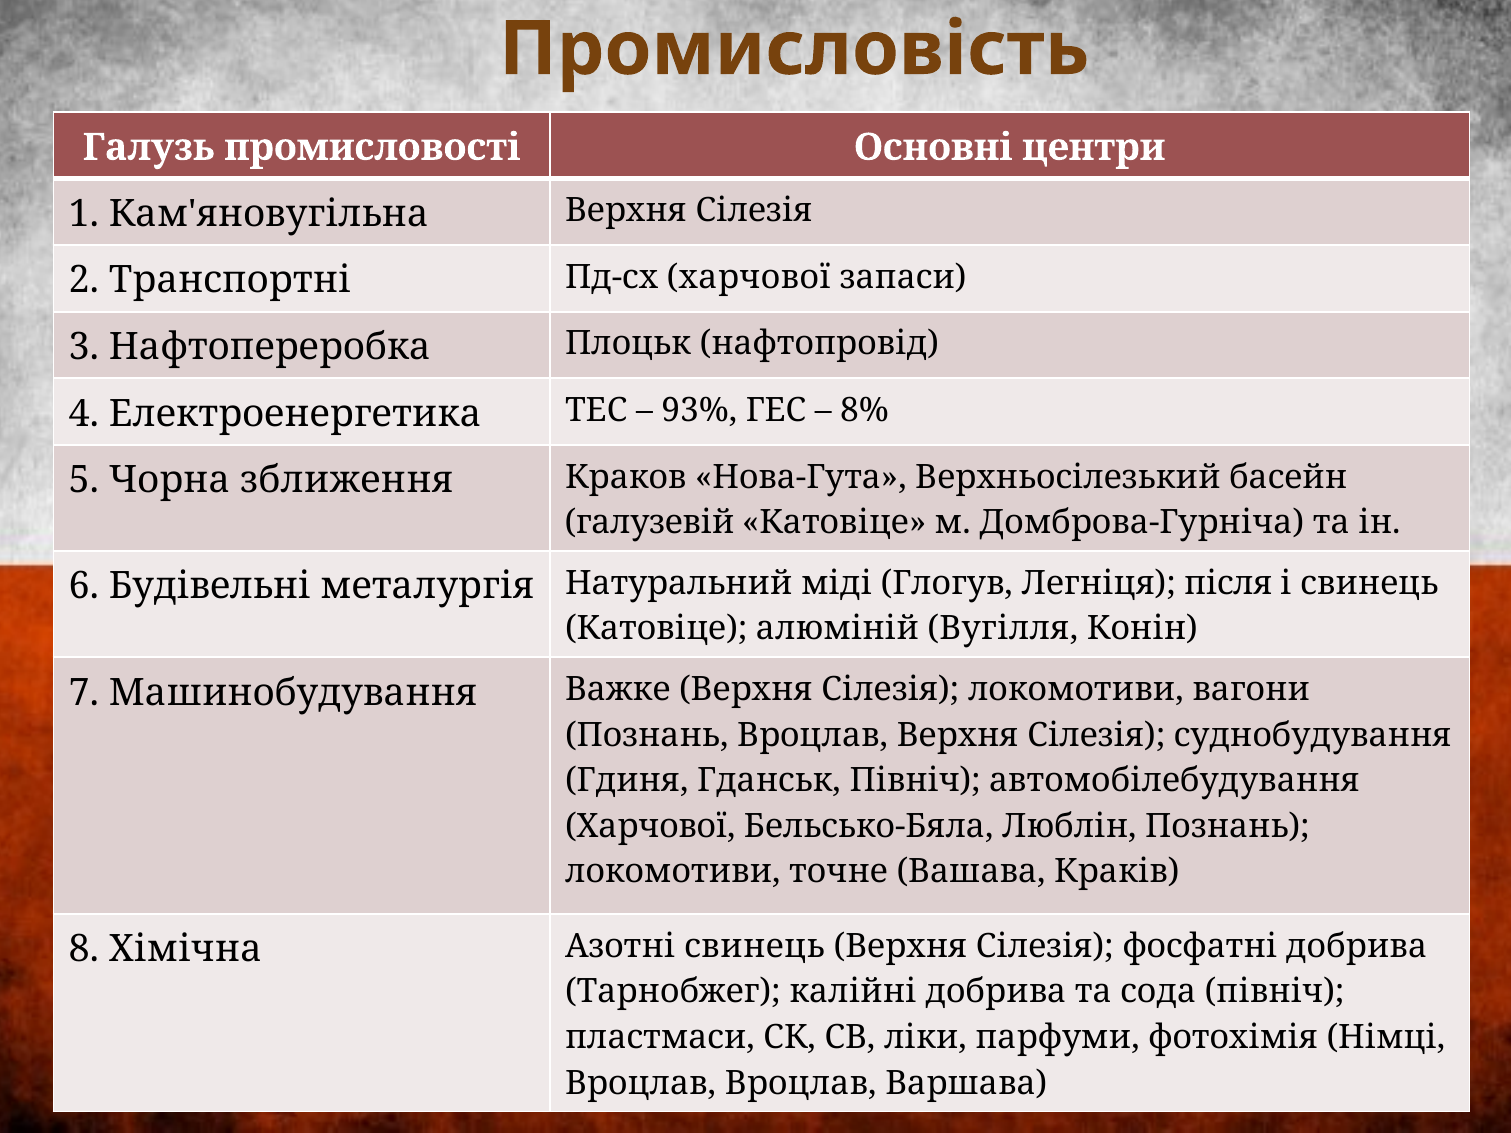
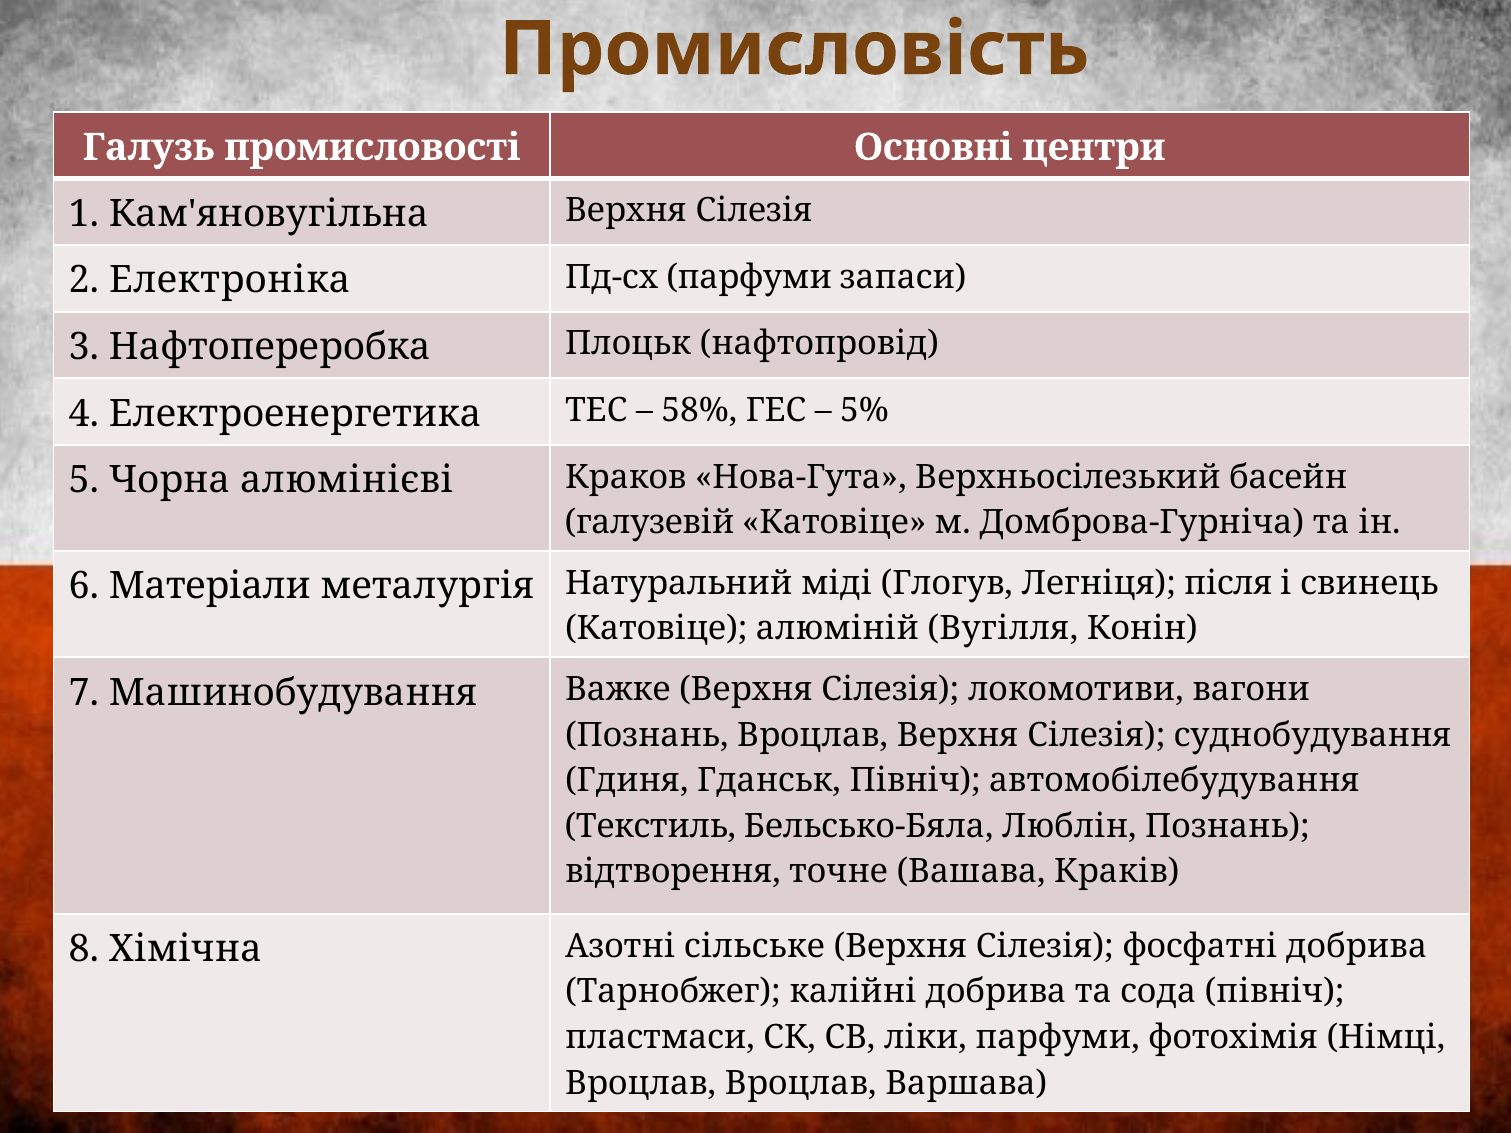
Транспортні: Транспортні -> Електроніка (230, 281)
Пд-сх харчової: харчової -> парфуми (749, 277)
93%: 93% -> 58% (699, 411)
8%: 8% -> 5% (865, 411)
зближення: зближення -> алюмінієві (347, 480)
Будівельні: Будівельні -> Матеріали (210, 587)
Харчової: Харчової -> Текстиль (650, 826)
локомотиви: локомотиви -> відтворення (673, 872)
Азотні свинець: свинець -> сільське (754, 947)
